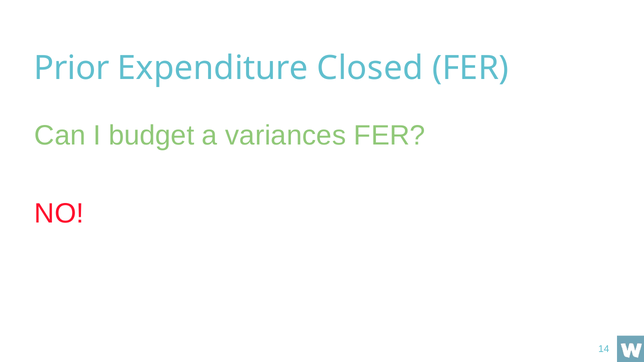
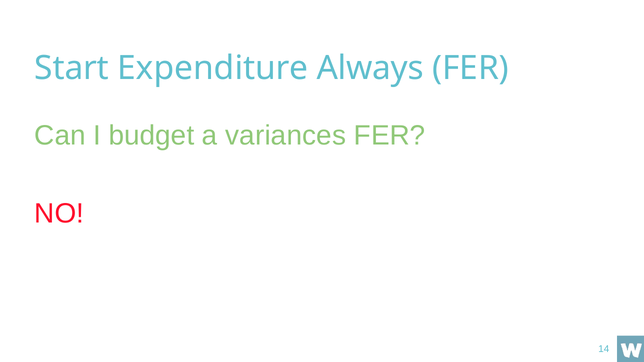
Prior: Prior -> Start (72, 68)
Closed: Closed -> Always (370, 68)
